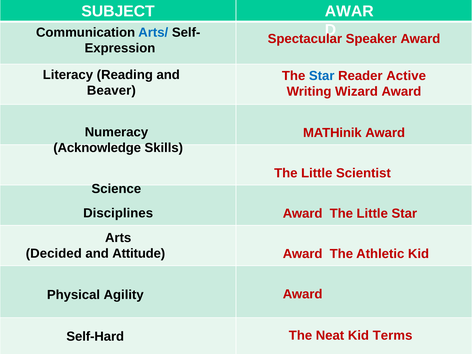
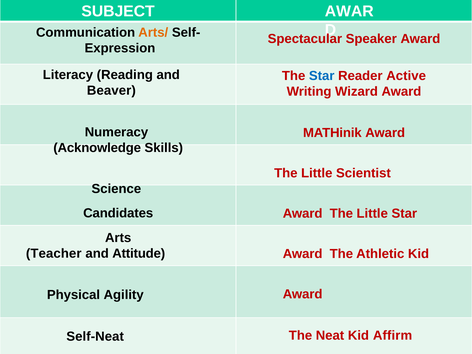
Arts/ colour: blue -> orange (153, 32)
Disciplines: Disciplines -> Candidates (118, 213)
Decided: Decided -> Teacher (54, 254)
Terms: Terms -> Affirm (393, 336)
Self-Hard: Self-Hard -> Self-Neat (95, 336)
